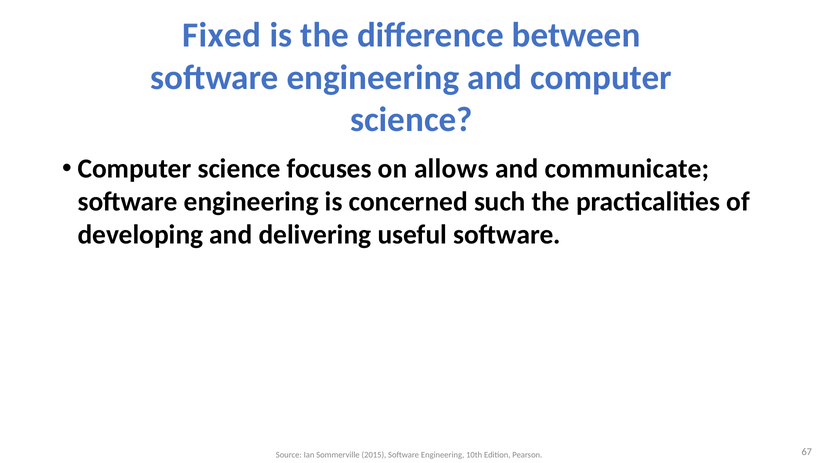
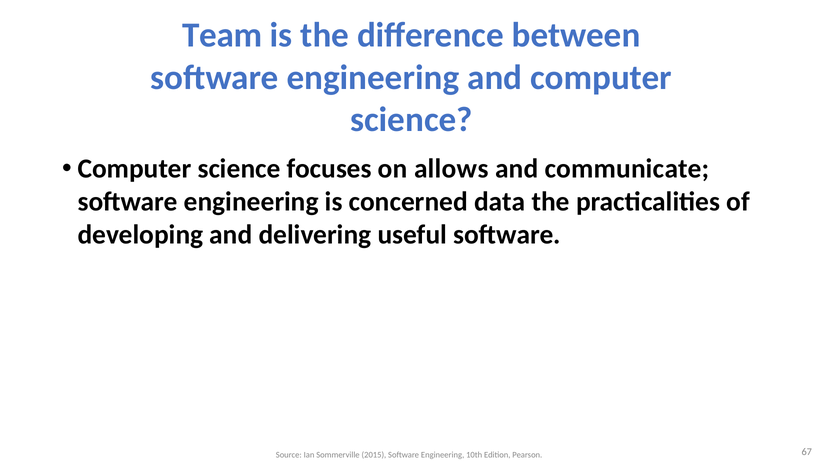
Fixed: Fixed -> Team (222, 35)
such: such -> data (500, 202)
